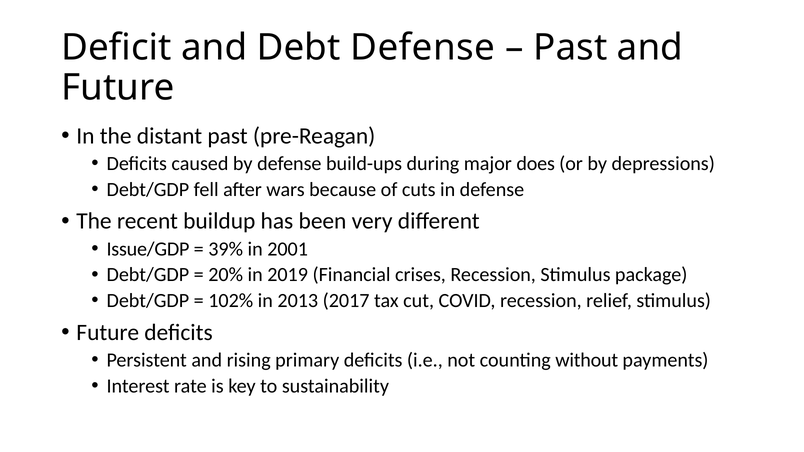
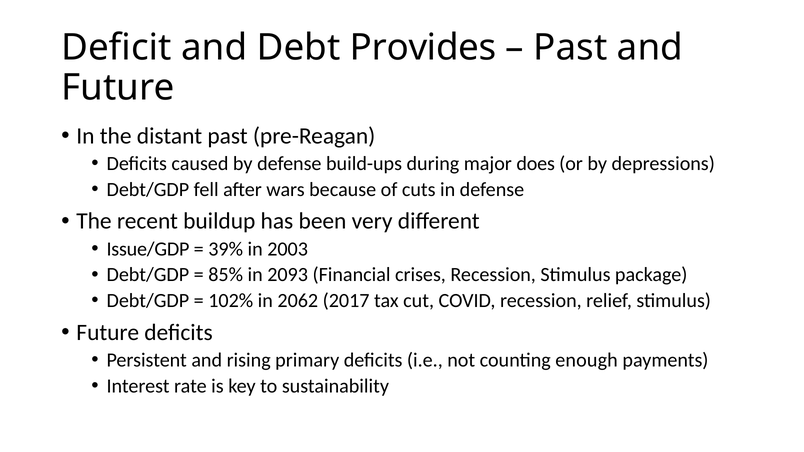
Debt Defense: Defense -> Provides (423, 48)
2001: 2001 -> 2003 (288, 249)
20%: 20% -> 85% (226, 275)
2019: 2019 -> 2093 (288, 275)
2013: 2013 -> 2062 (298, 301)
without: without -> enough (587, 360)
